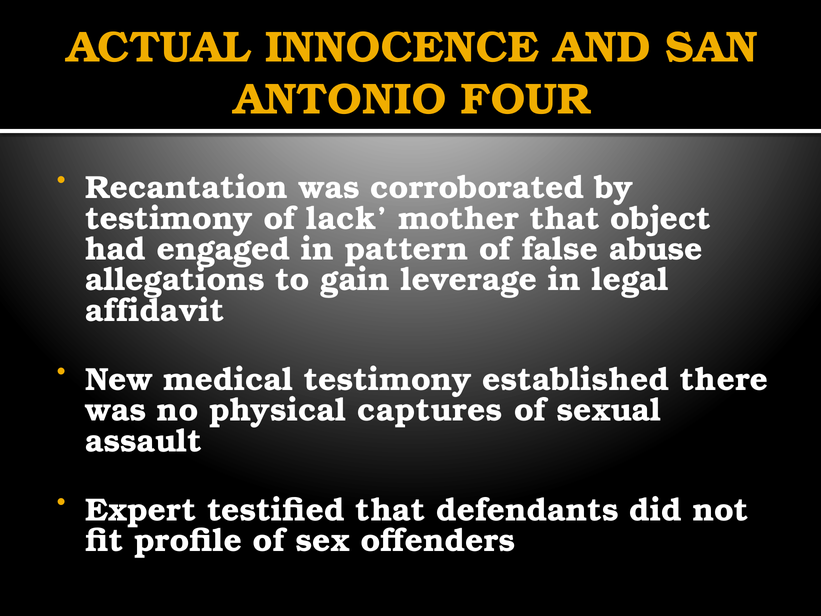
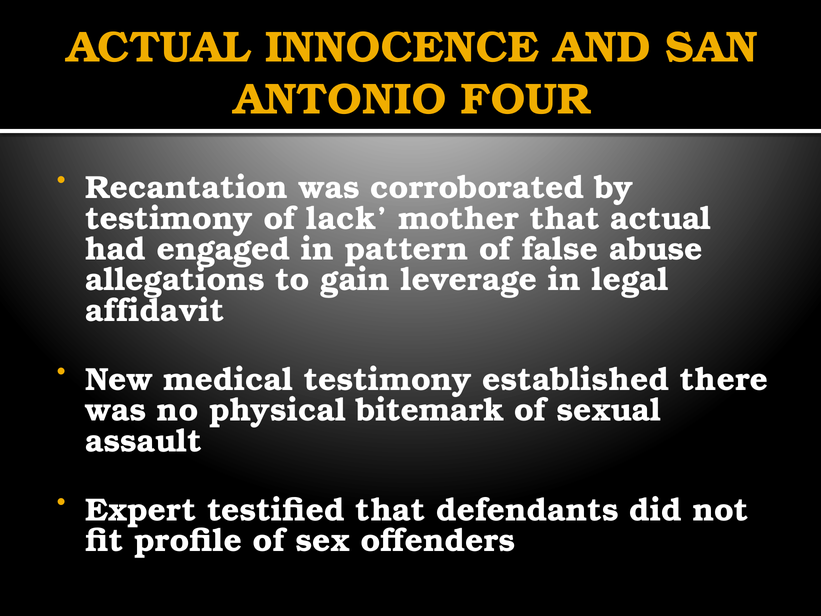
that object: object -> actual (661, 218)
captures: captures -> bitemark (430, 410)
